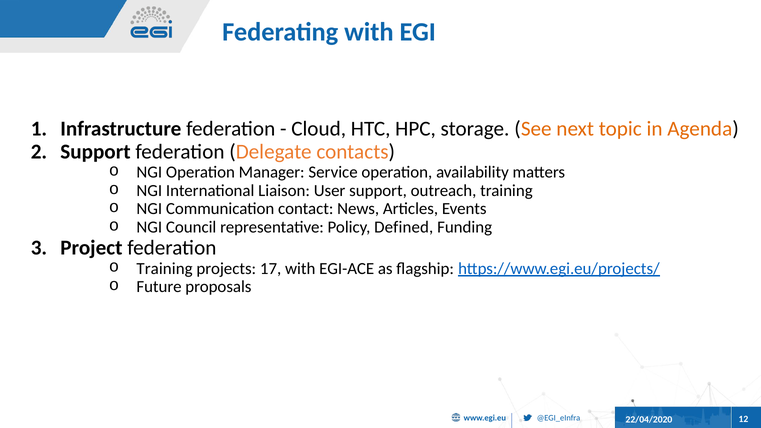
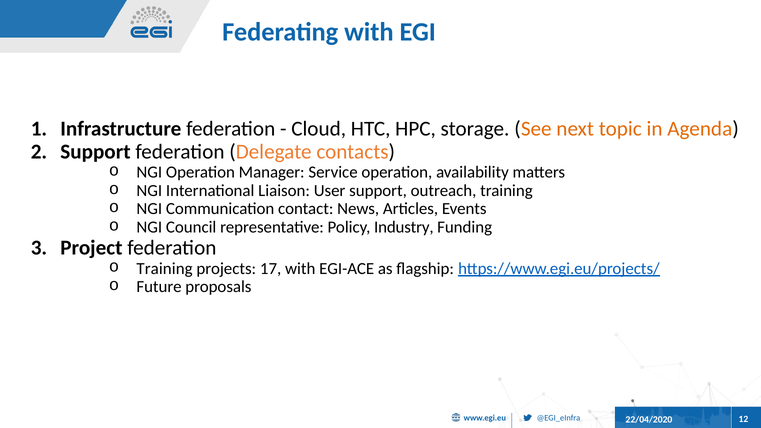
Defined: Defined -> Industry (404, 227)
